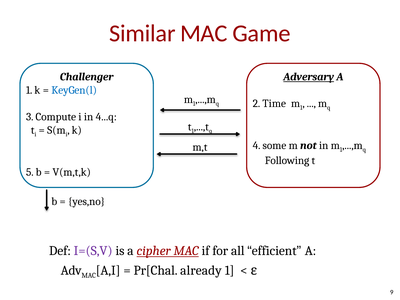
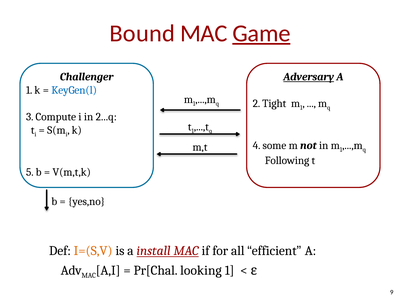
Similar: Similar -> Bound (142, 33)
Game underline: none -> present (261, 33)
Time: Time -> Tight (274, 104)
4...q: 4...q -> 2...q (106, 117)
I=(S,V colour: purple -> orange (93, 251)
cipher: cipher -> install (154, 251)
already: already -> looking (201, 270)
